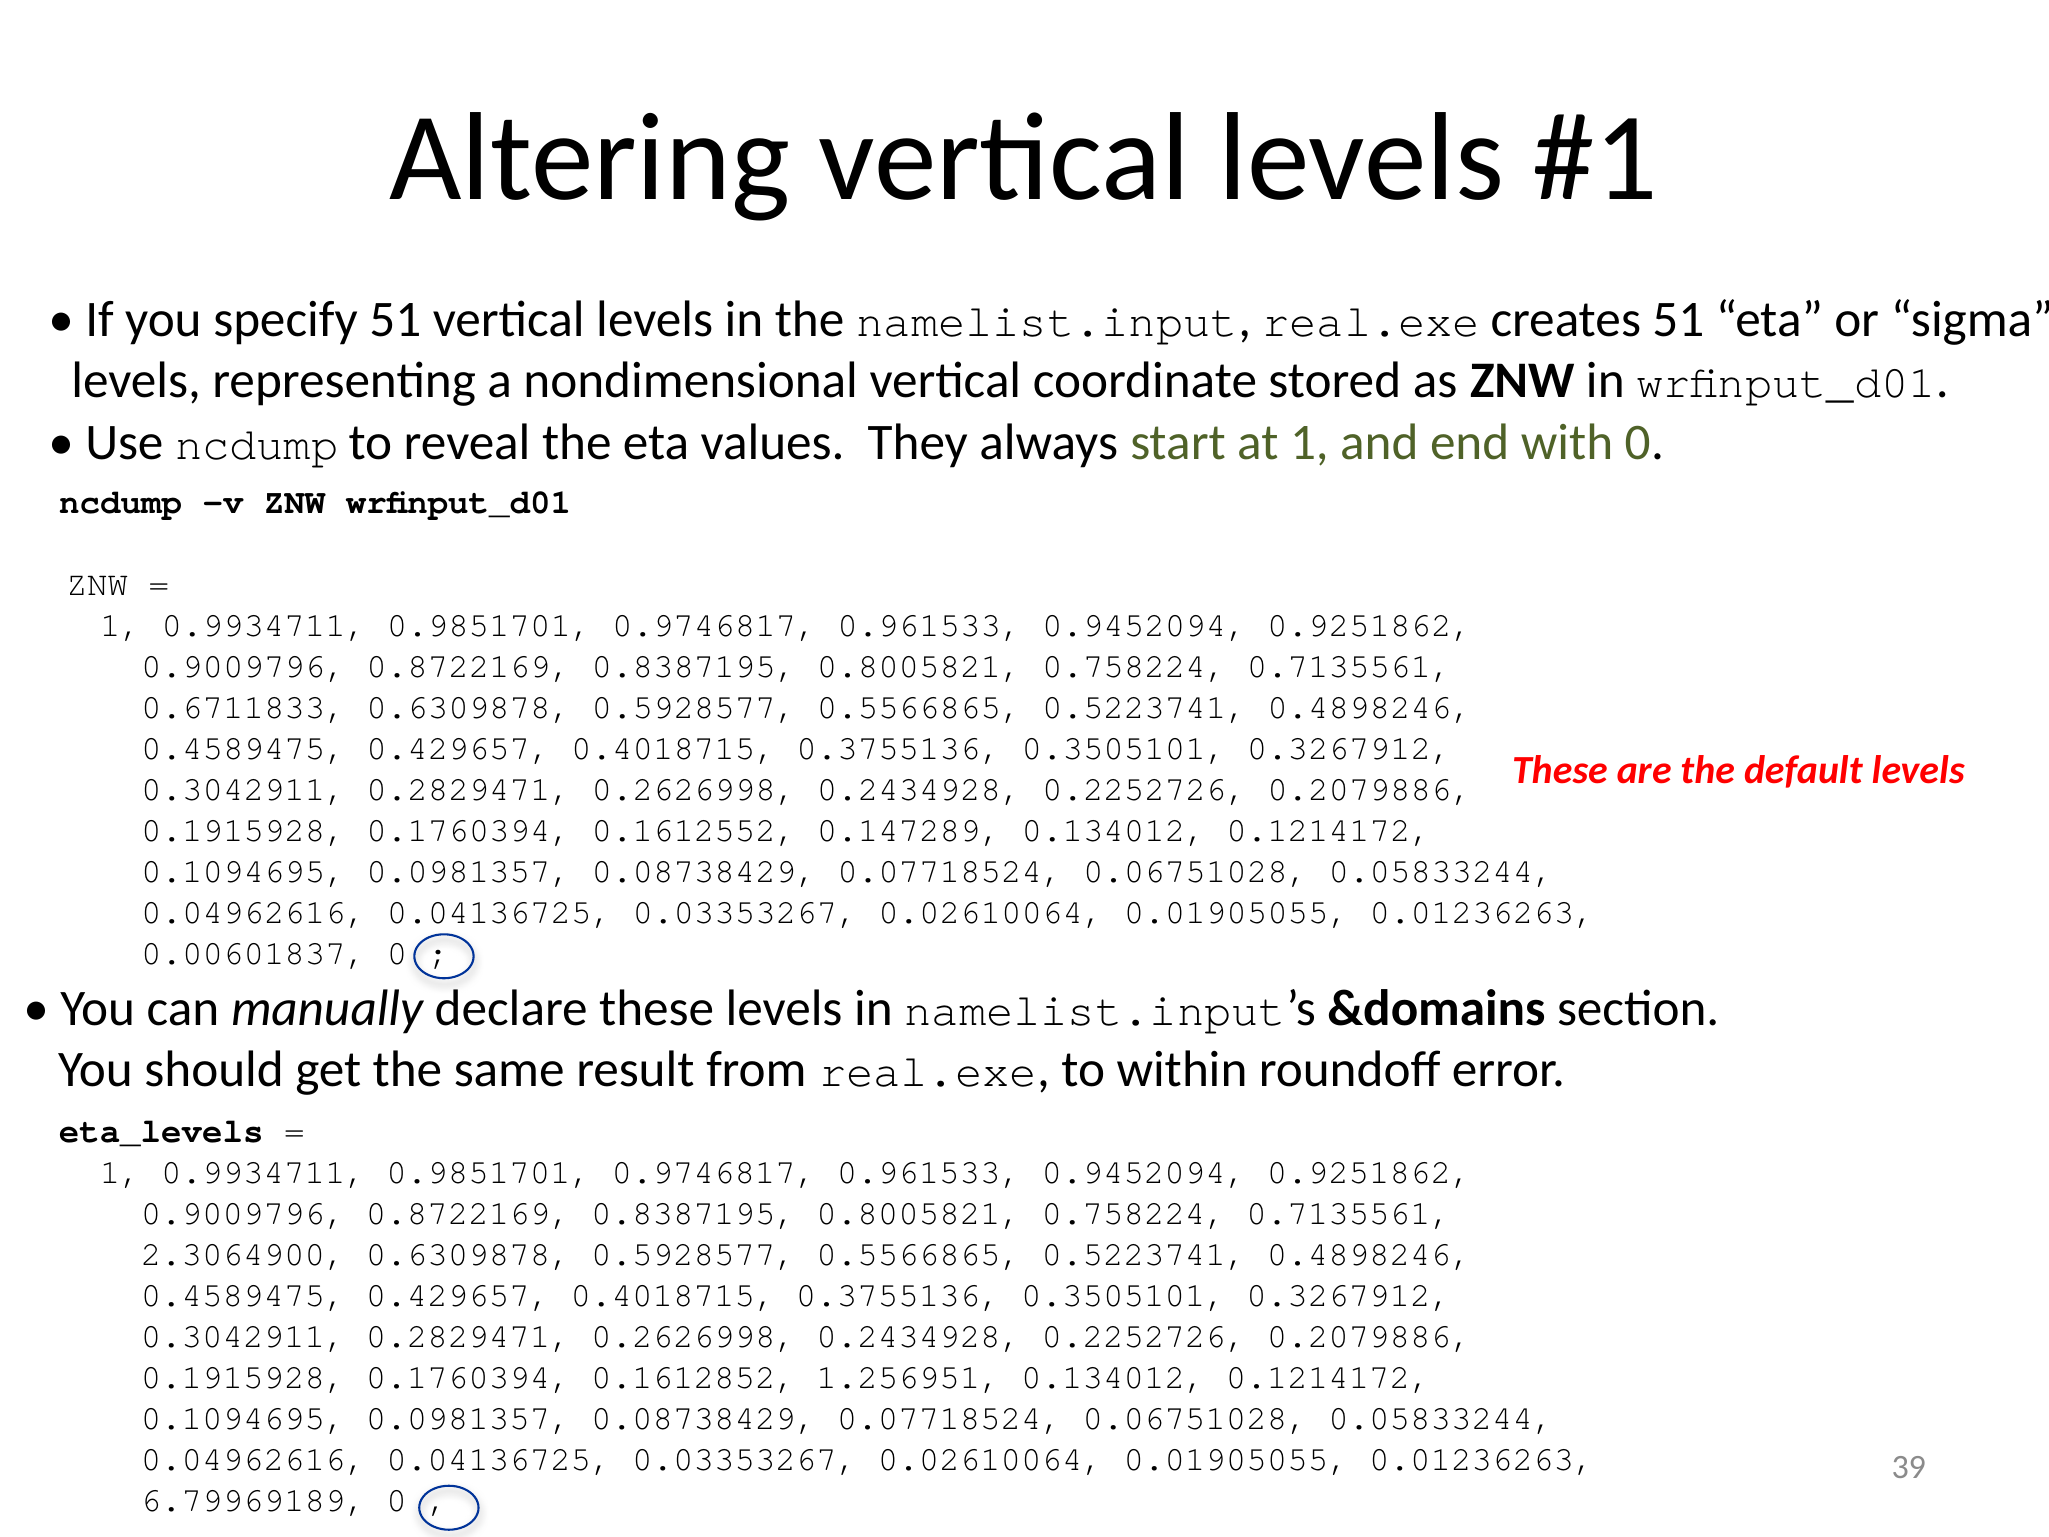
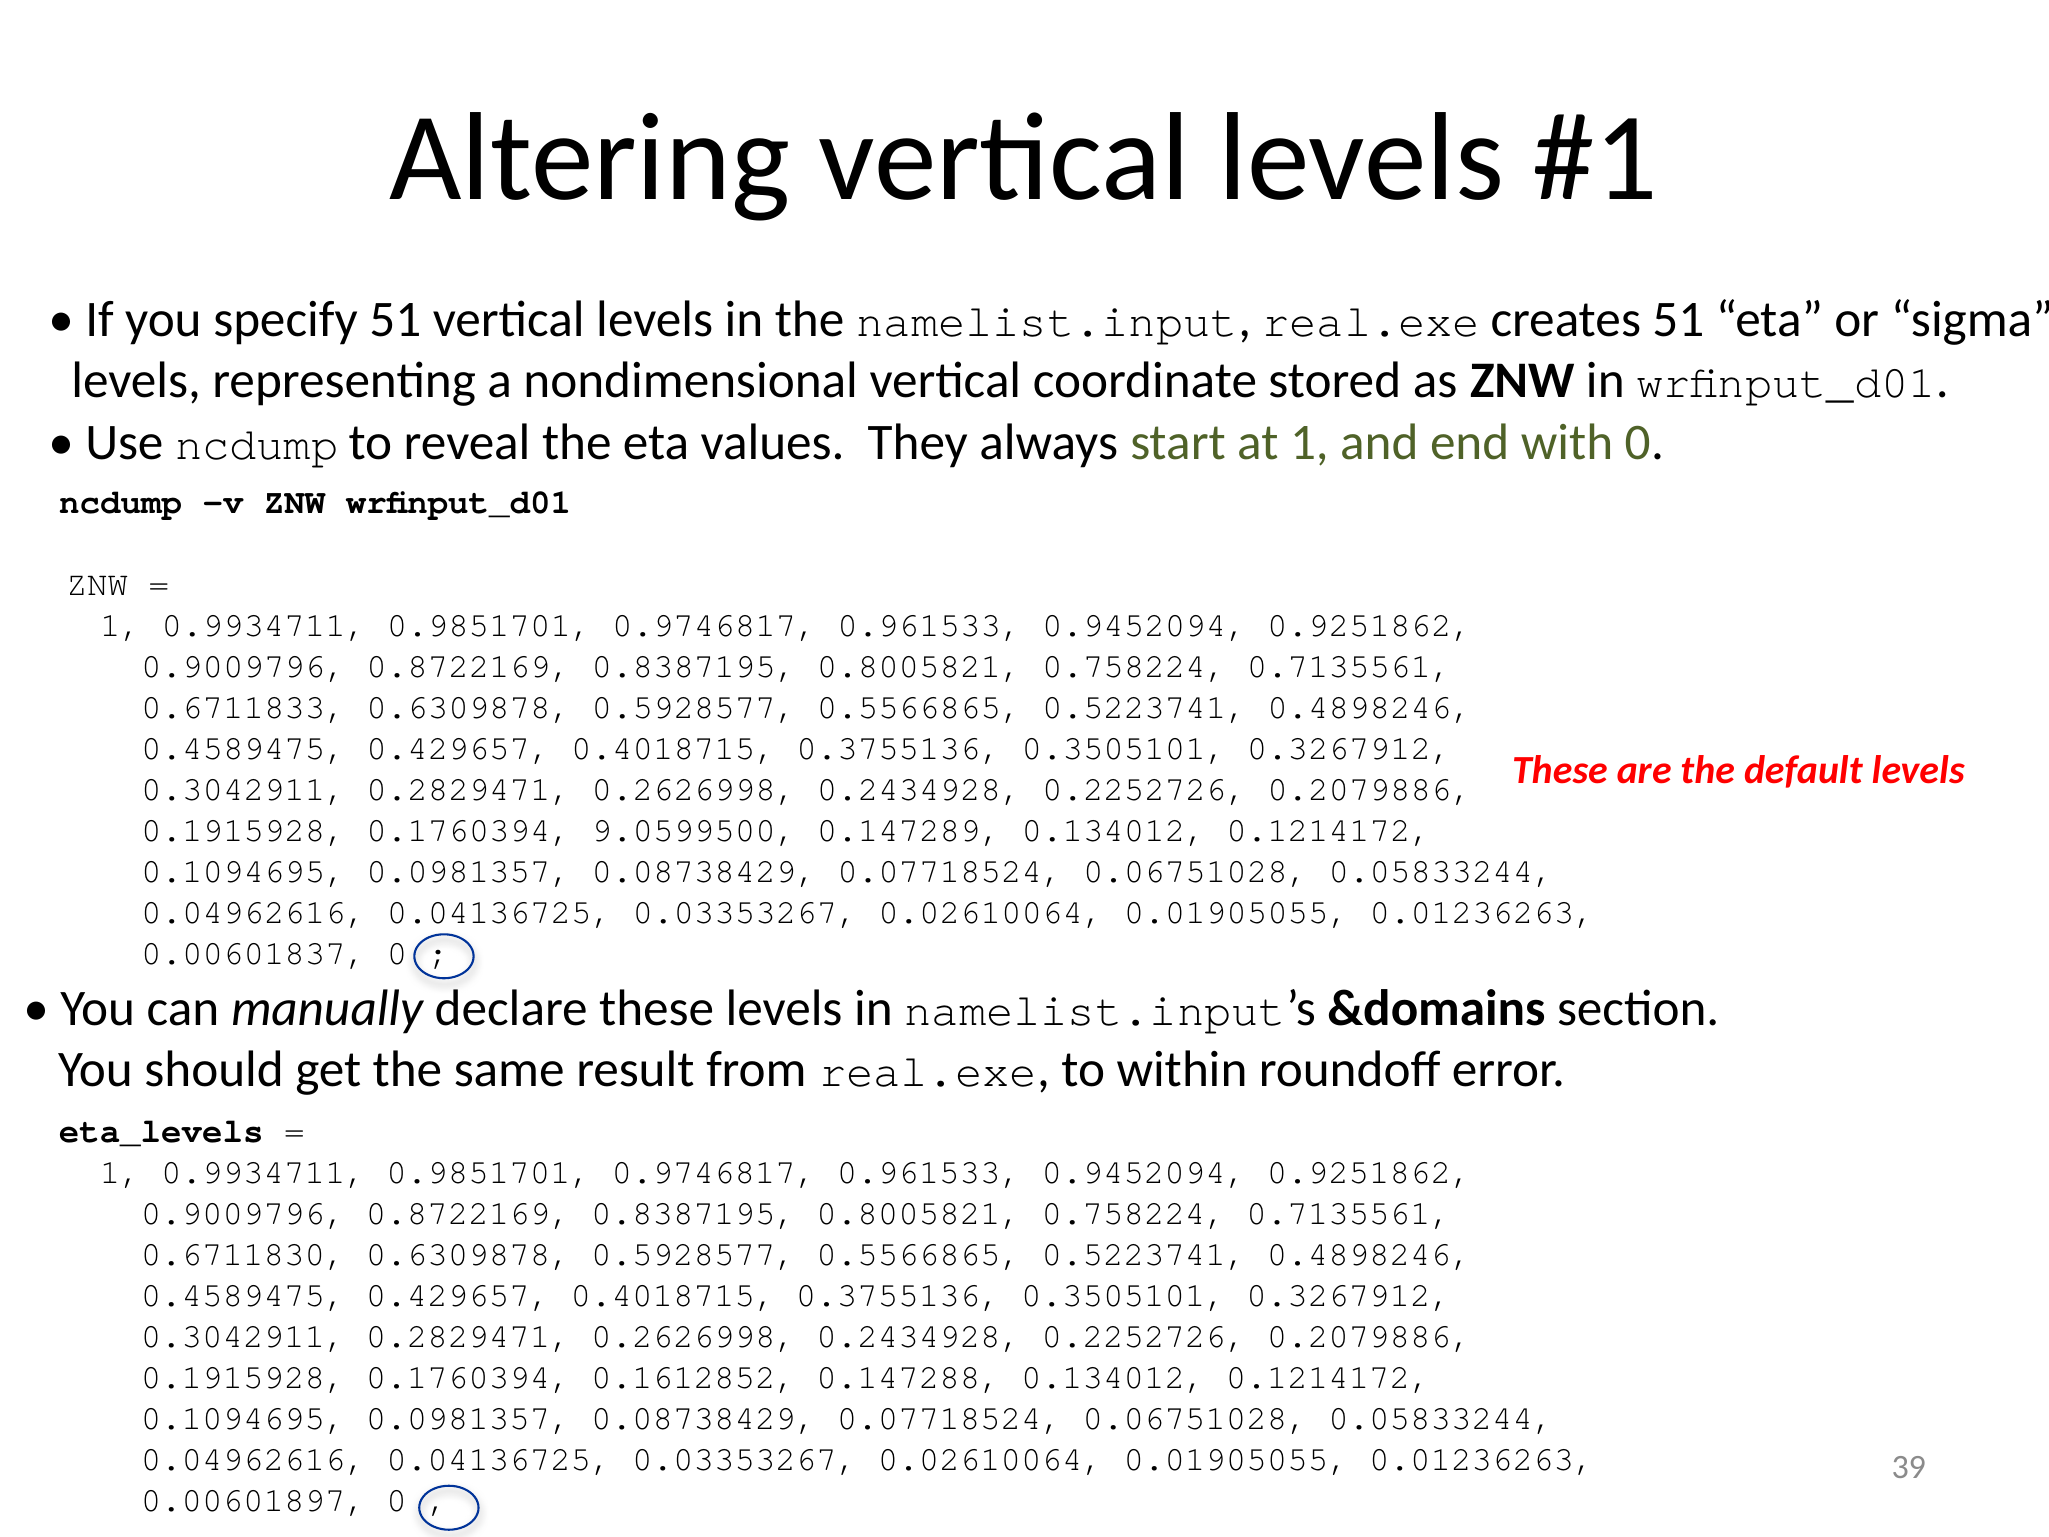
0.1612552: 0.1612552 -> 9.0599500 (694, 830)
2.3064900: 2.3064900 -> 0.6711830 (243, 1254)
1.256951: 1.256951 -> 0.147288 (909, 1377)
6.79969189: 6.79969189 -> 0.00601897 (253, 1500)
